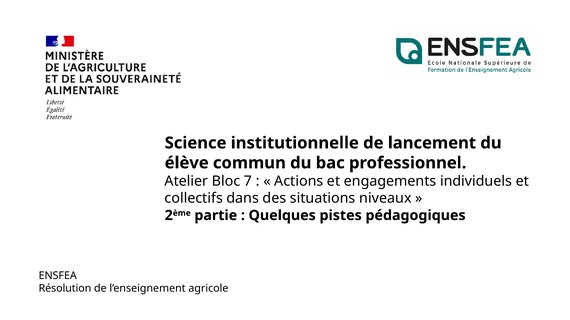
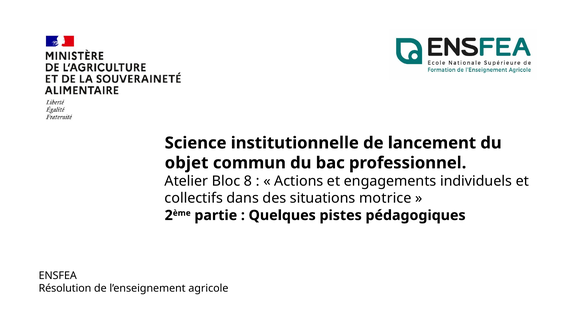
élève: élève -> objet (187, 163)
7: 7 -> 8 (248, 182)
niveaux: niveaux -> motrice (385, 199)
